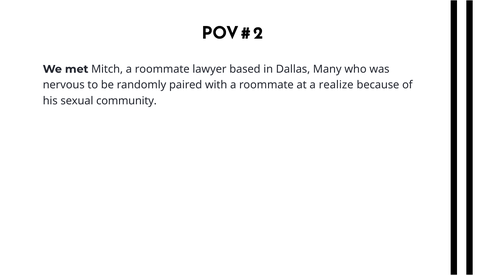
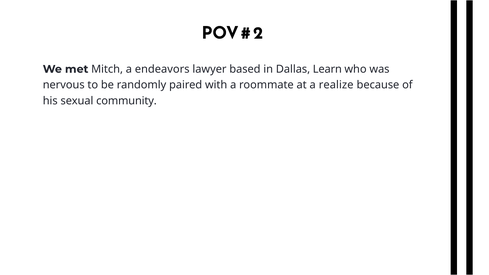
Mitch a roommate: roommate -> endeavors (162, 69)
Many: Many -> Learn (327, 69)
